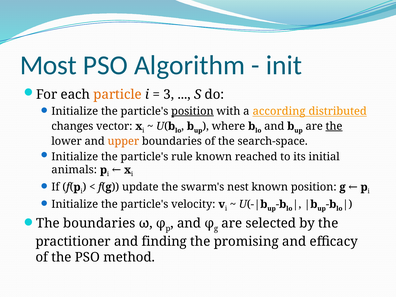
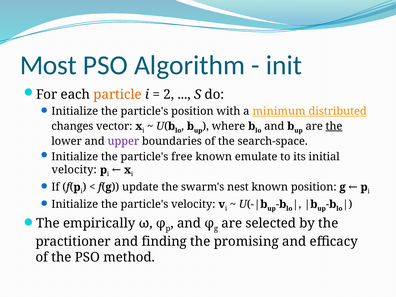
3: 3 -> 2 (169, 95)
position underline: present -> none (192, 111)
according: according -> minimum (279, 111)
upper colour: orange -> purple (123, 141)
rule: rule -> free (182, 157)
reached: reached -> emulate (256, 157)
animals: animals -> velocity (74, 170)
The boundaries: boundaries -> empirically (99, 223)
